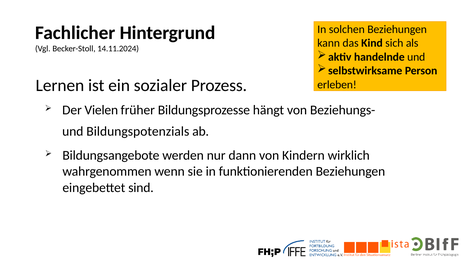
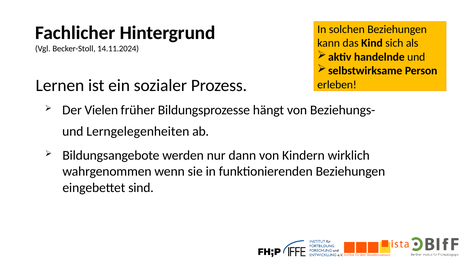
Bildungspotenzials: Bildungspotenzials -> Lerngelegenheiten (138, 131)
